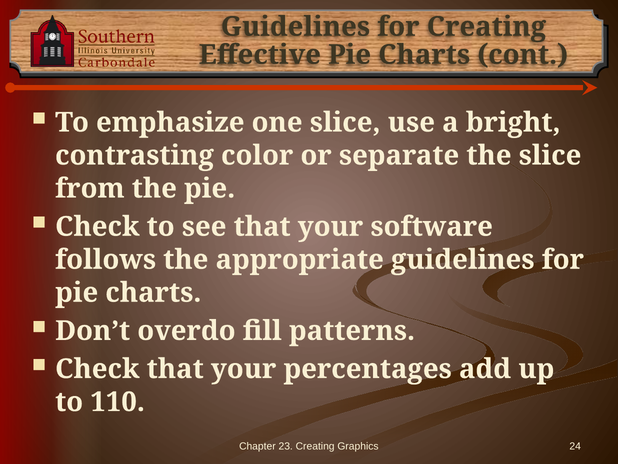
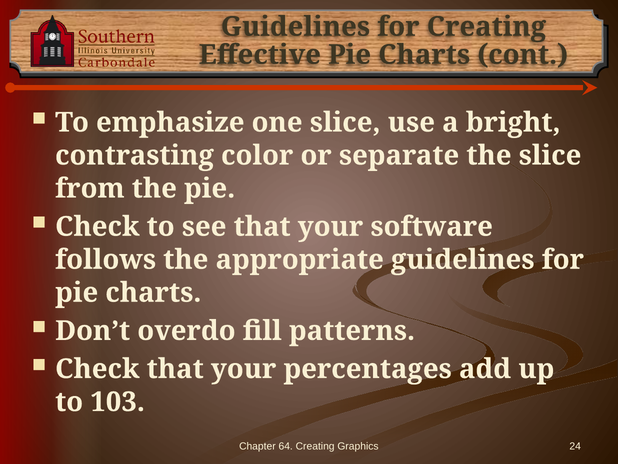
110: 110 -> 103 (118, 402)
23: 23 -> 64 (286, 446)
